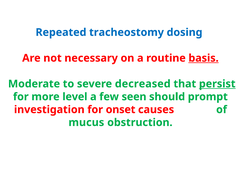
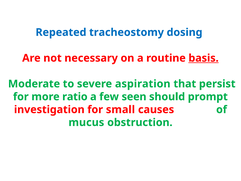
decreased: decreased -> aspiration (143, 84)
persist underline: present -> none (217, 84)
level: level -> ratio (75, 97)
onset: onset -> small (120, 109)
